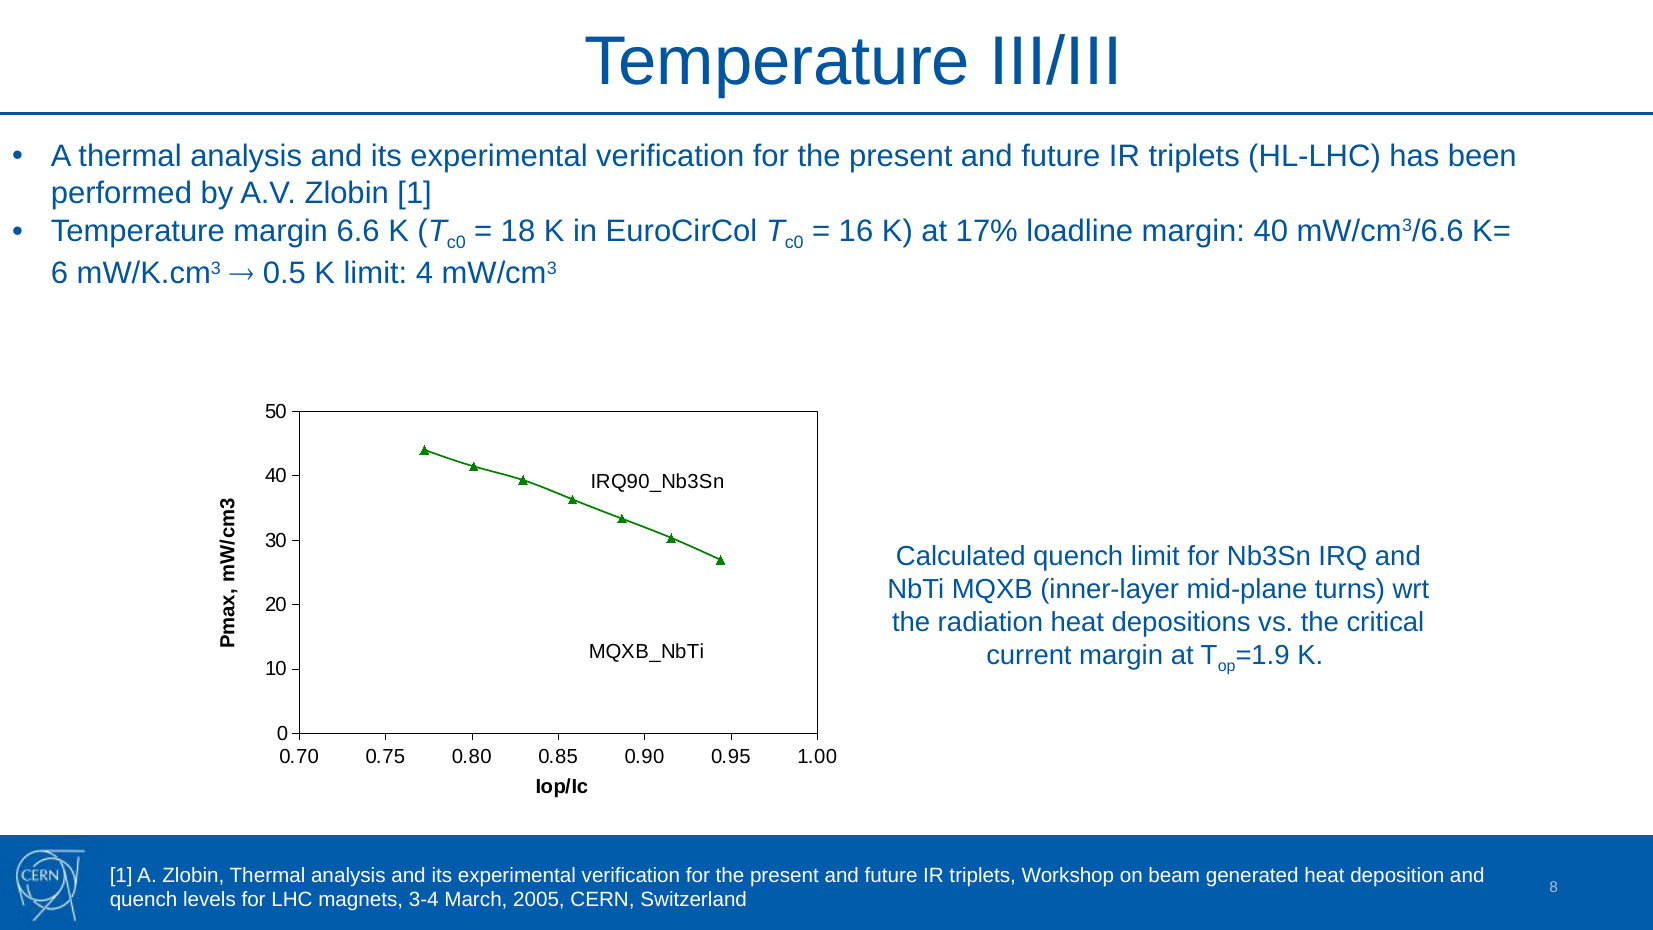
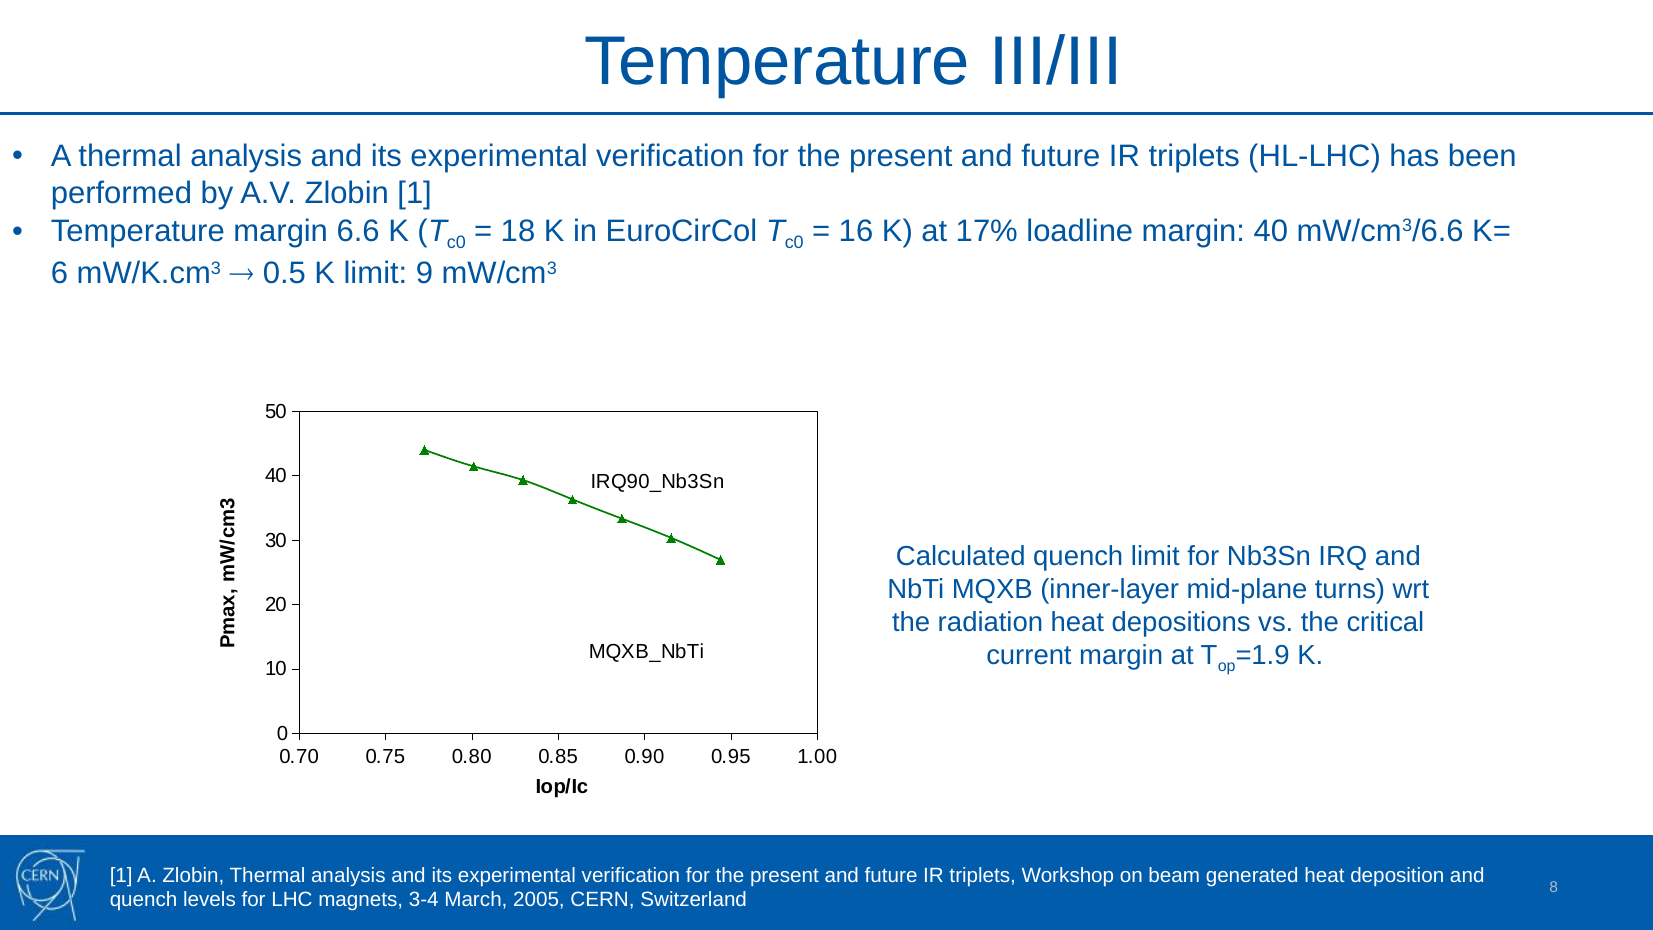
4: 4 -> 9 (424, 273)
